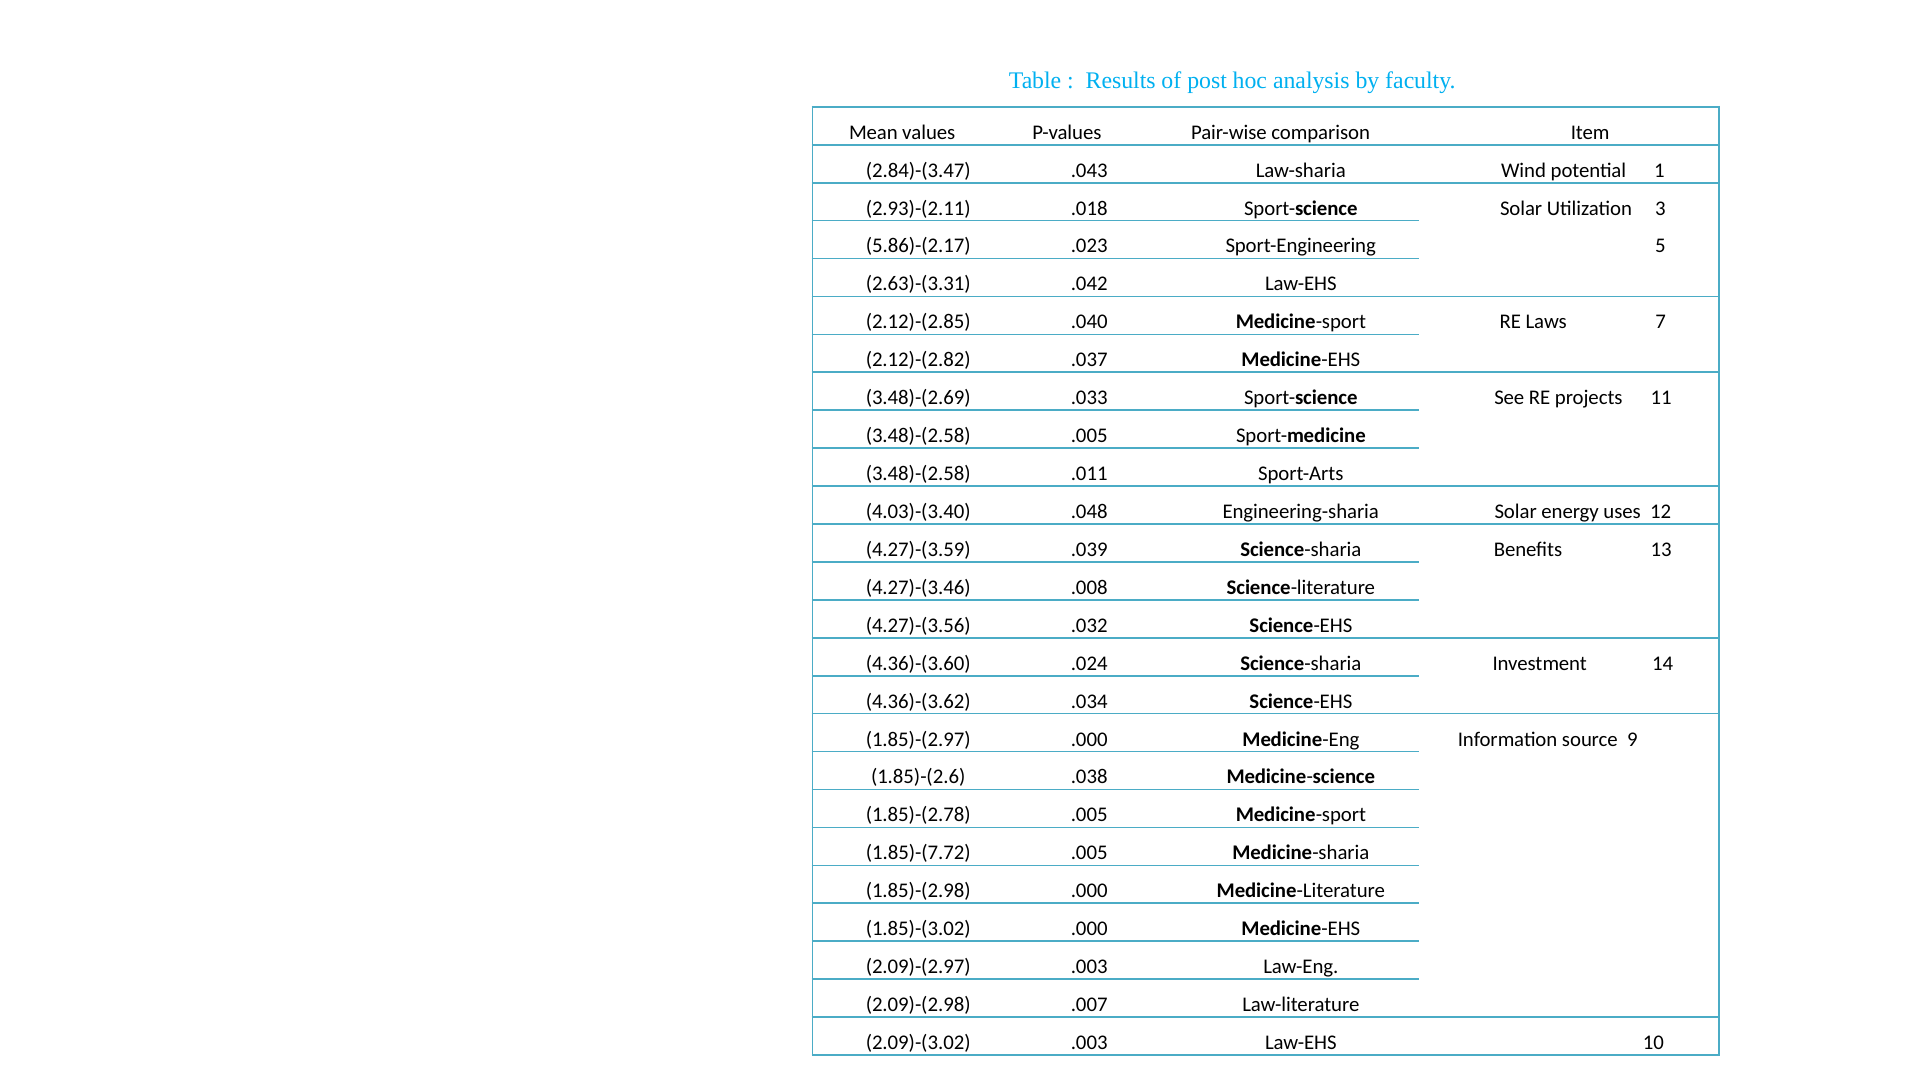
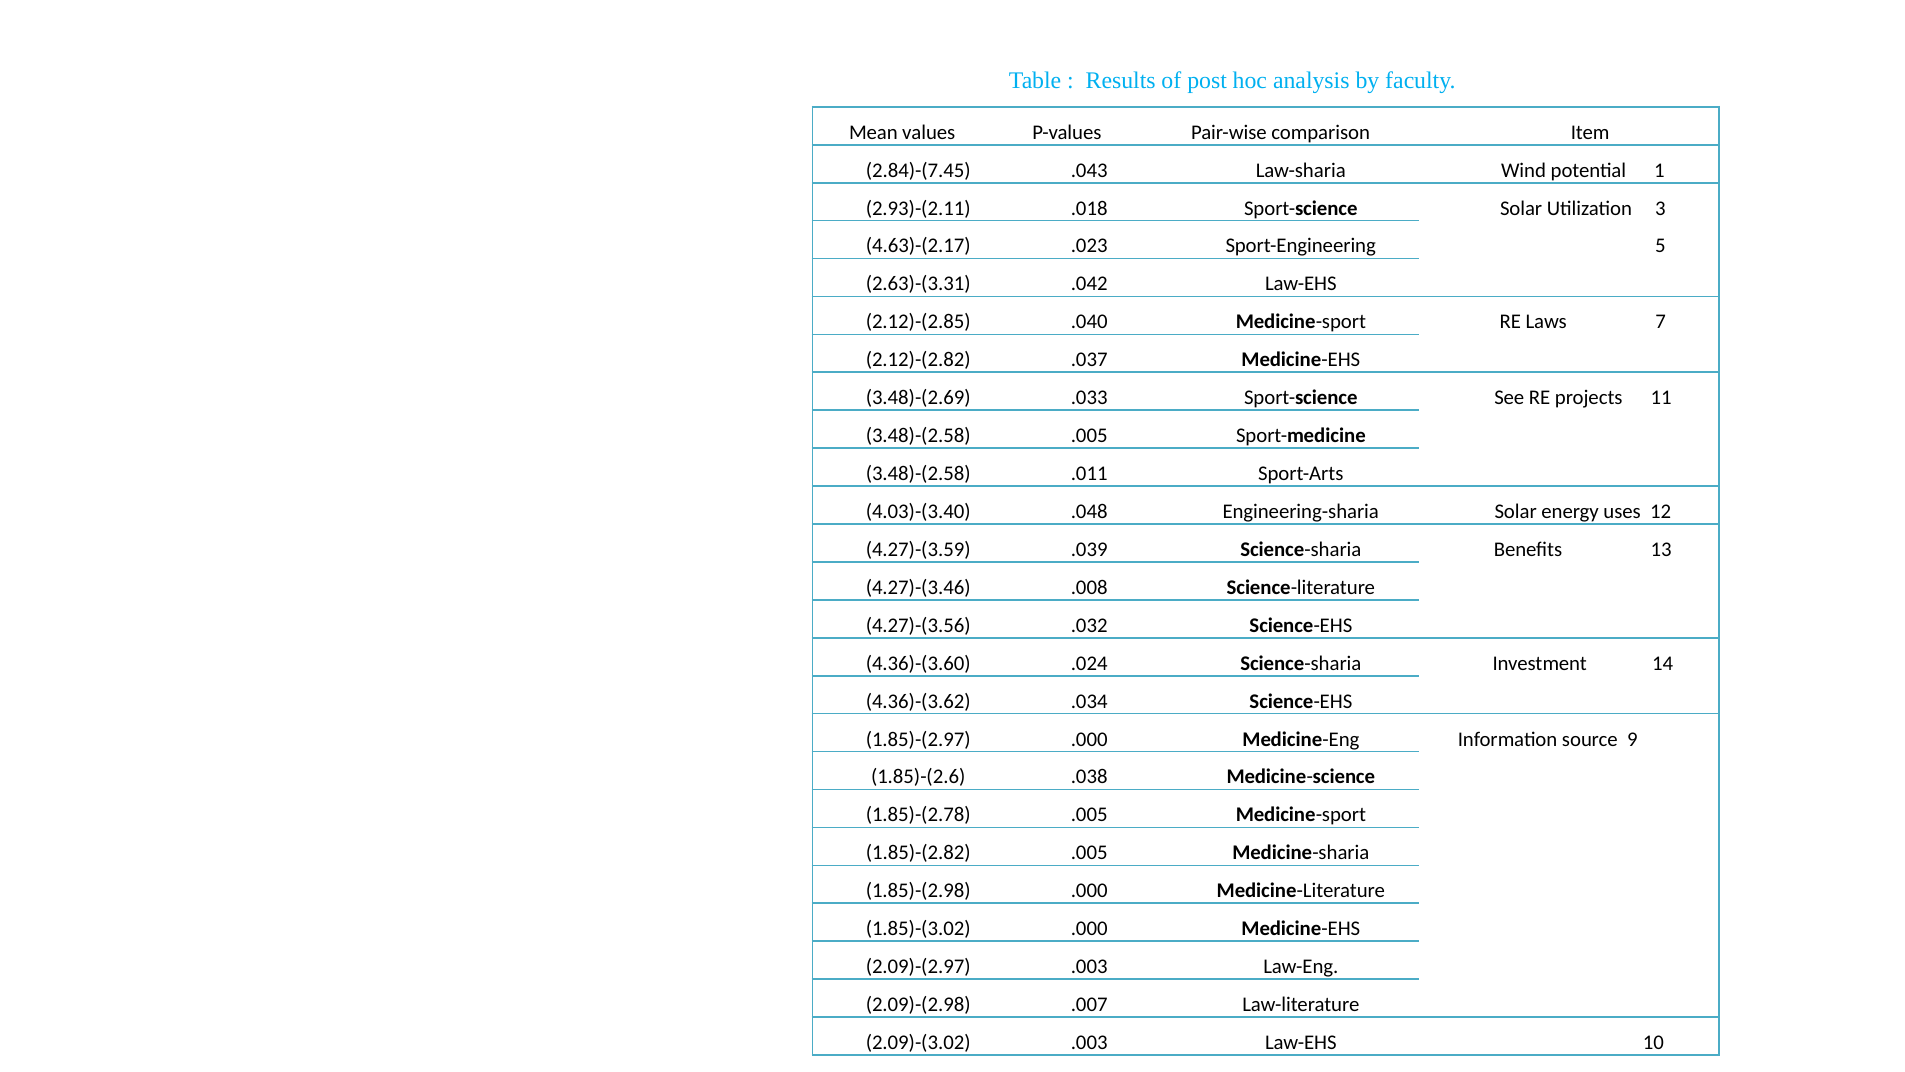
2.84)-(3.47: 2.84)-(3.47 -> 2.84)-(7.45 (918, 170)
5.86)-(2.17: 5.86)-(2.17 -> 4.63)-(2.17 (918, 246)
1.85)-(7.72: 1.85)-(7.72 -> 1.85)-(2.82 (918, 853)
